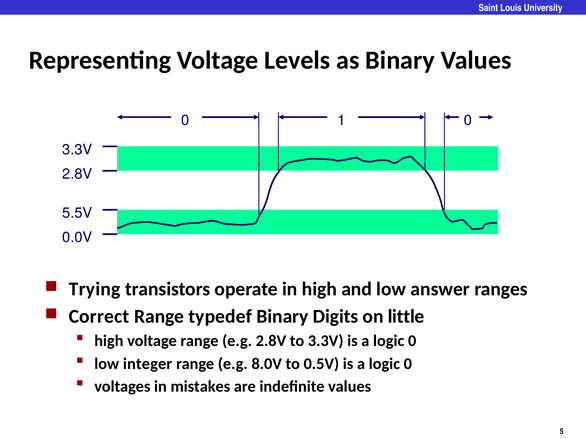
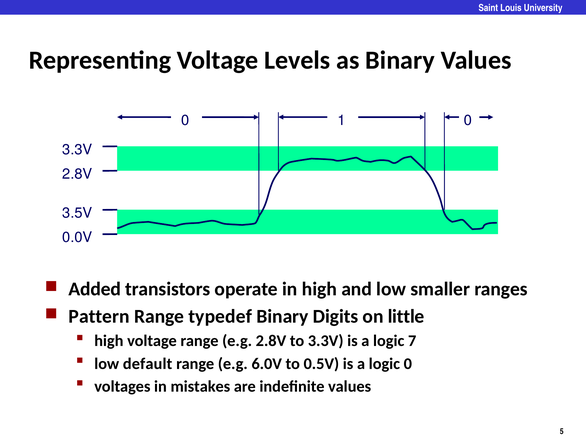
5.5V: 5.5V -> 3.5V (77, 213)
Trying: Trying -> Added (95, 289)
answer: answer -> smaller (440, 289)
Correct: Correct -> Pattern (99, 317)
0: 0 -> 7 (412, 341)
integer: integer -> default (148, 364)
8.0V: 8.0V -> 6.0V (267, 364)
